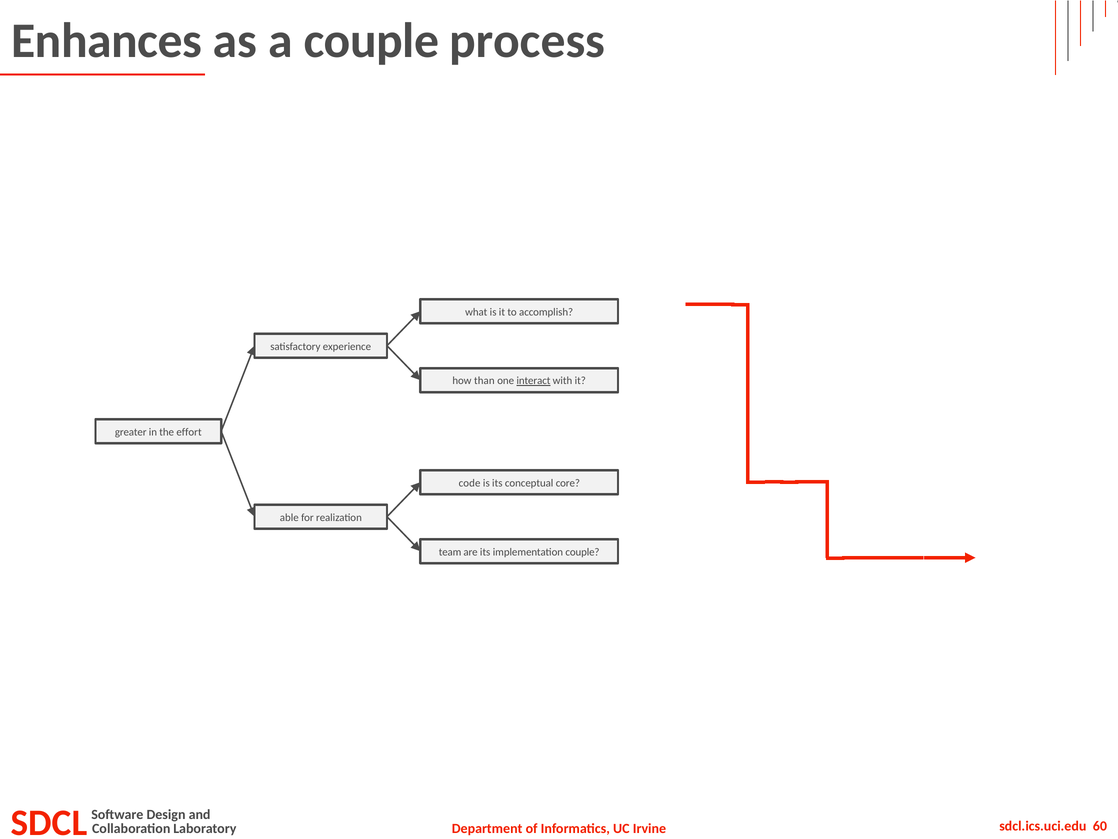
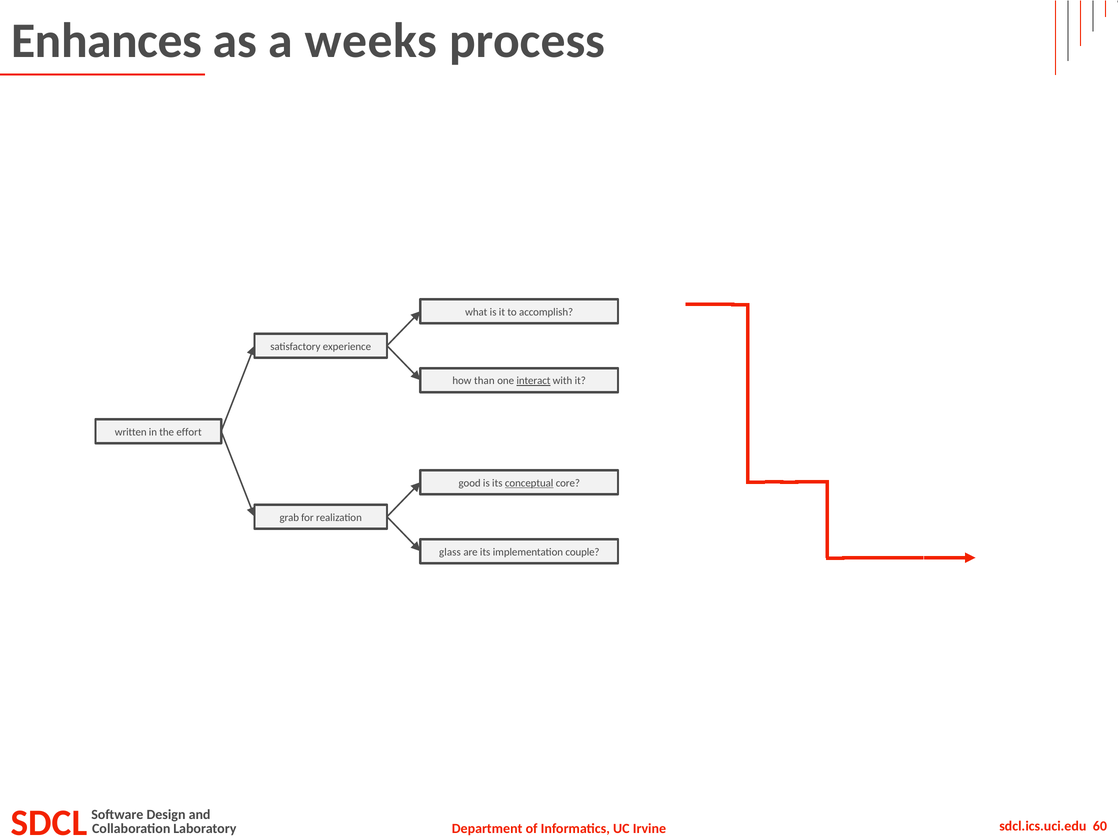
a couple: couple -> weeks (371, 41)
greater: greater -> written (131, 432)
code: code -> good (470, 483)
conceptual underline: none -> present (529, 483)
able: able -> grab (289, 517)
team: team -> glass (450, 552)
